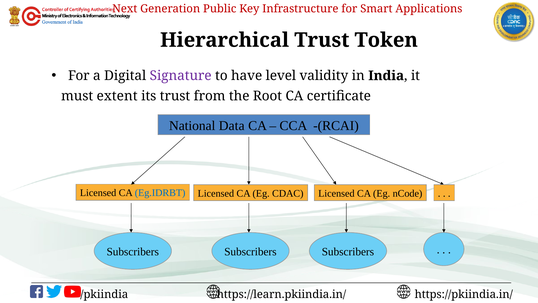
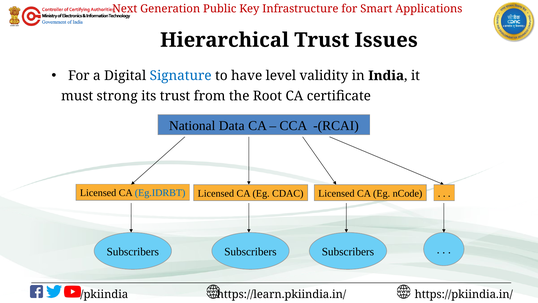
Token: Token -> Issues (386, 40)
Signature colour: purple -> blue (181, 76)
extent: extent -> strong (117, 96)
